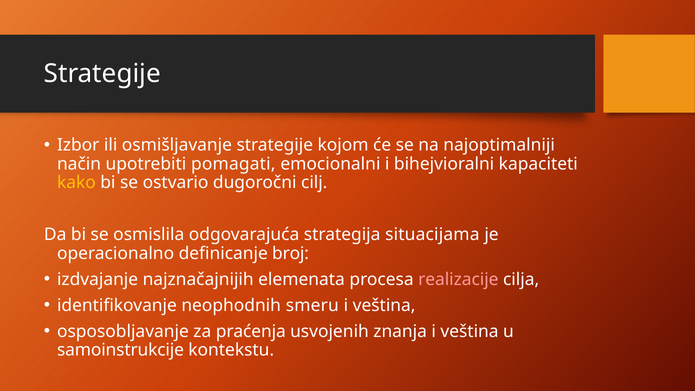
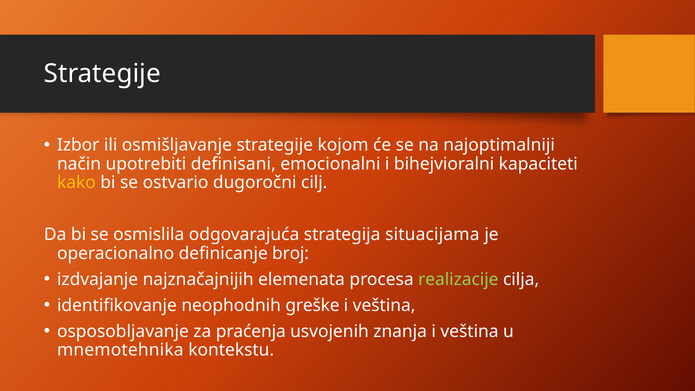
pomagati: pomagati -> definisani (233, 164)
realizacije colour: pink -> light green (458, 279)
smeru: smeru -> greške (312, 305)
samoinstrukcije: samoinstrukcije -> mnemotehnika (120, 350)
